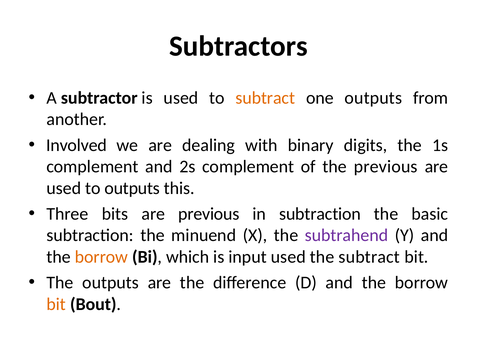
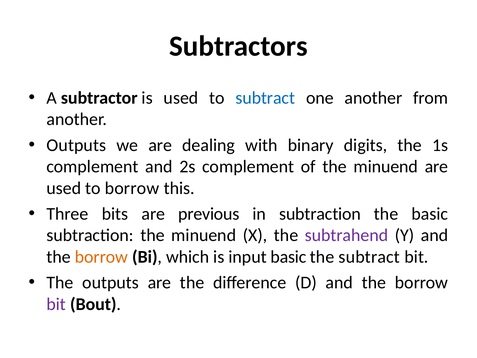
subtract colour: orange -> blue (265, 98)
one outputs: outputs -> another (373, 98)
Involved: Involved -> Outputs (76, 145)
of the previous: previous -> minuend (386, 167)
to outputs: outputs -> borrow (132, 188)
input used: used -> basic (288, 257)
bit colour: orange -> purple (56, 304)
